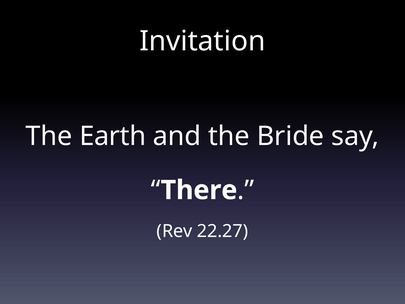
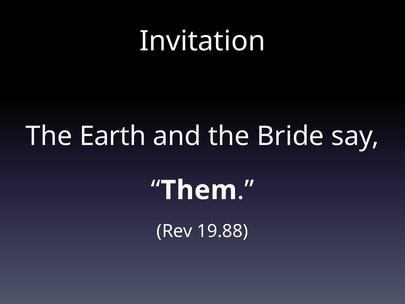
There: There -> Them (199, 190)
22.27: 22.27 -> 19.88 (223, 231)
